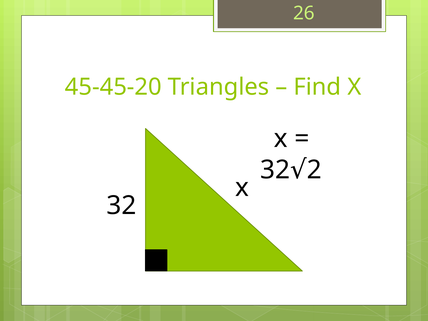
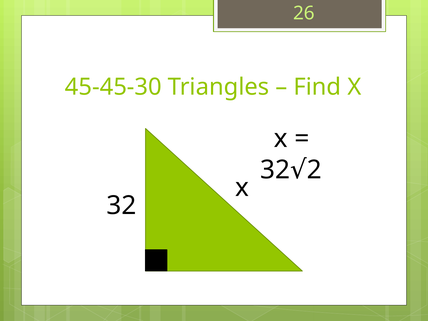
45-45-20: 45-45-20 -> 45-45-30 (113, 87)
